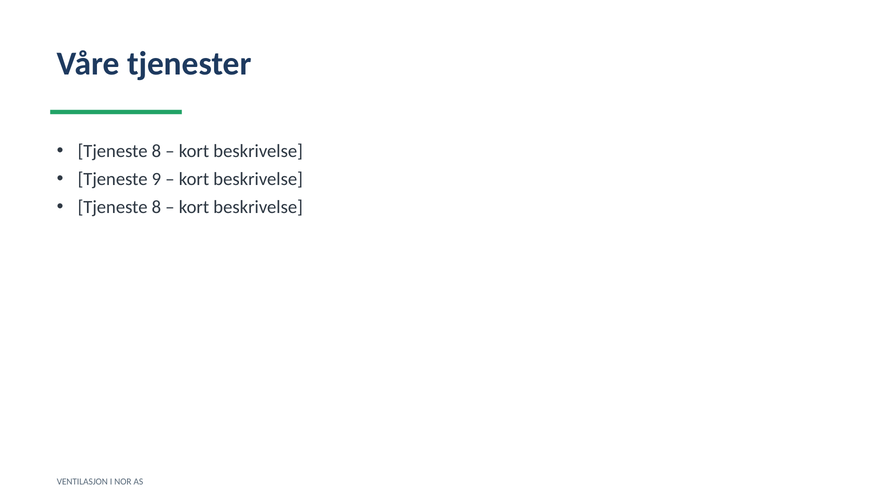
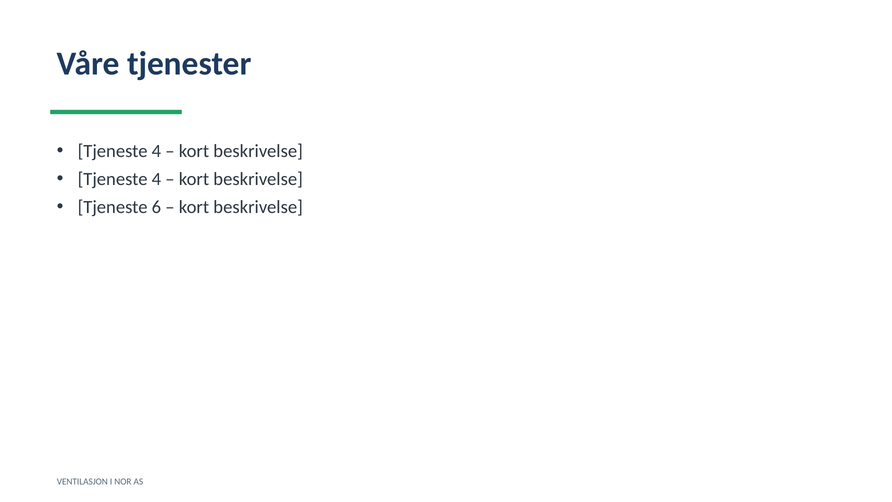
8: 8 -> 4 (156, 151)
9: 9 -> 4 (156, 179)
8: 8 -> 6 (156, 207)
